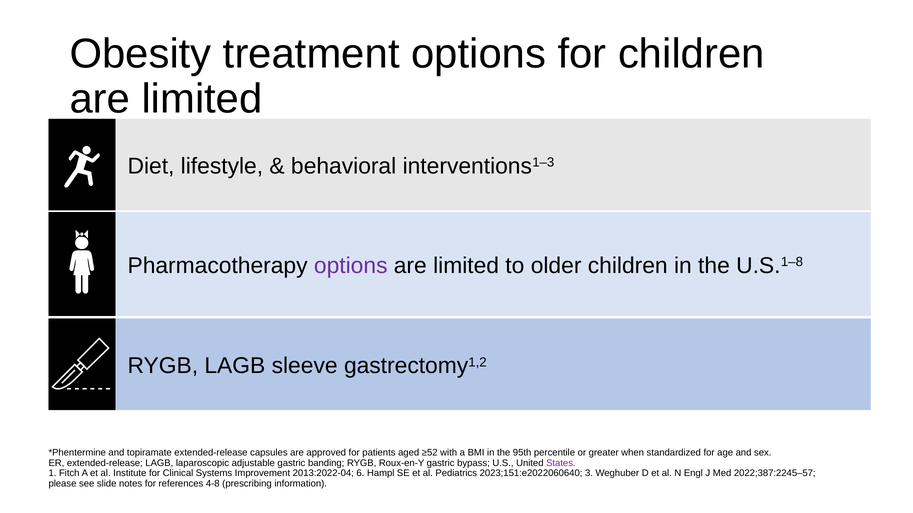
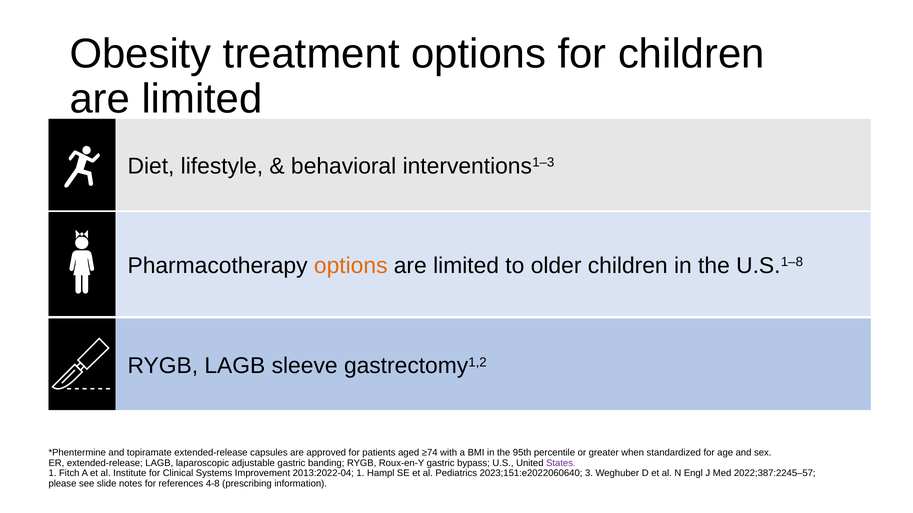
options colour: purple -> orange (351, 266)
≥52: ≥52 -> ≥74 (430, 453)
2013:2022-04 6: 6 -> 1 (360, 474)
